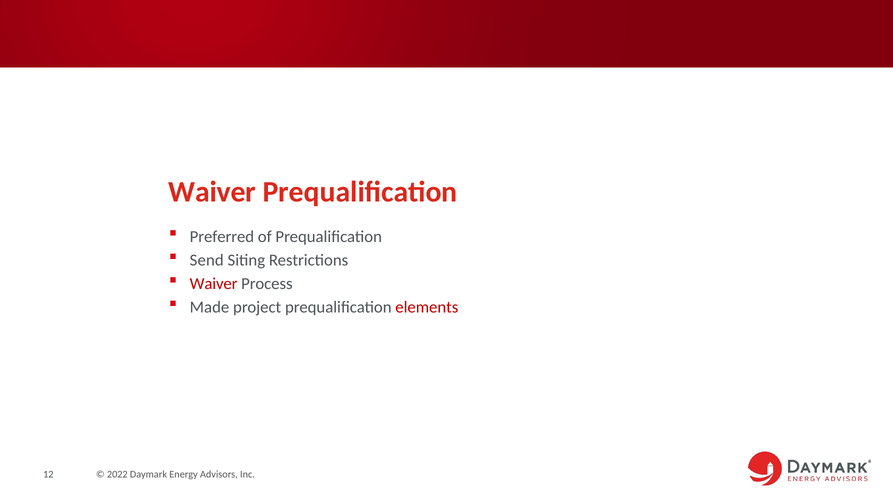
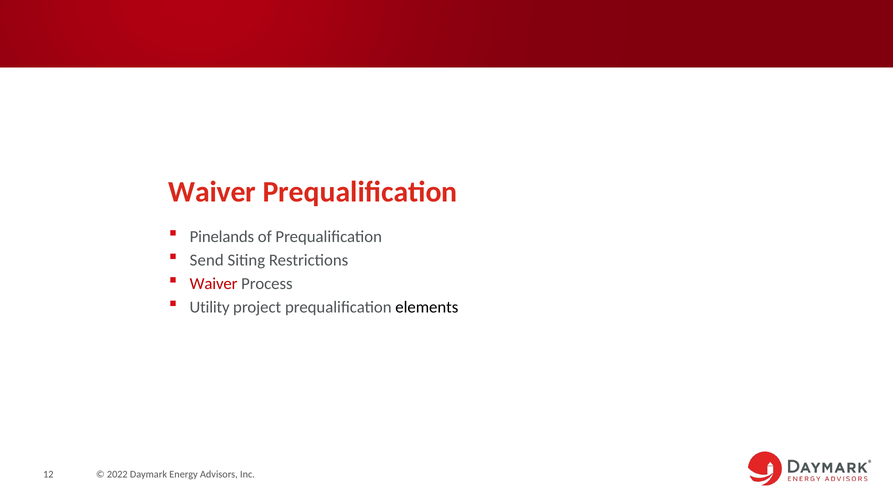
Preferred: Preferred -> Pinelands (222, 237)
Made: Made -> Utility (210, 307)
elements colour: red -> black (427, 307)
